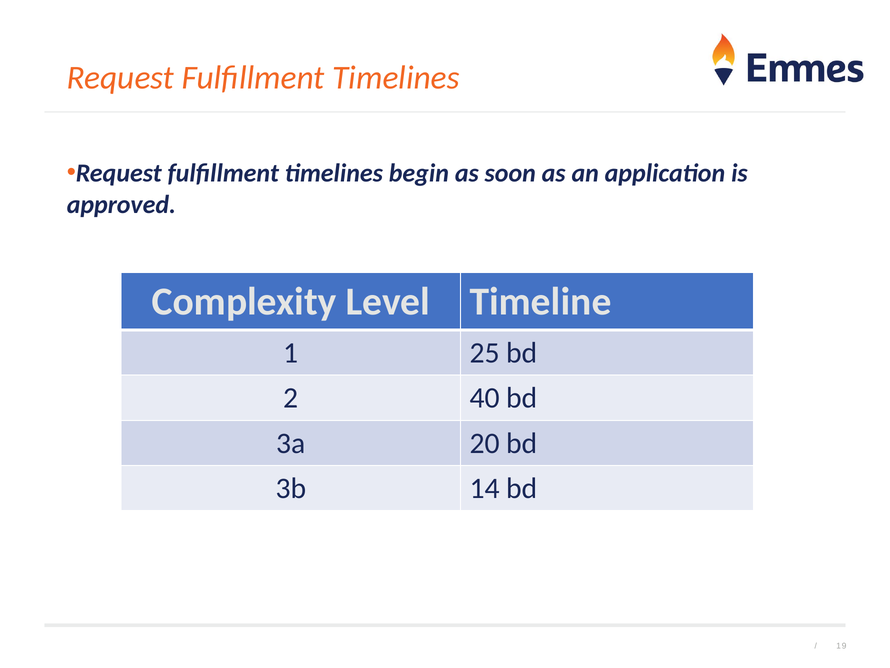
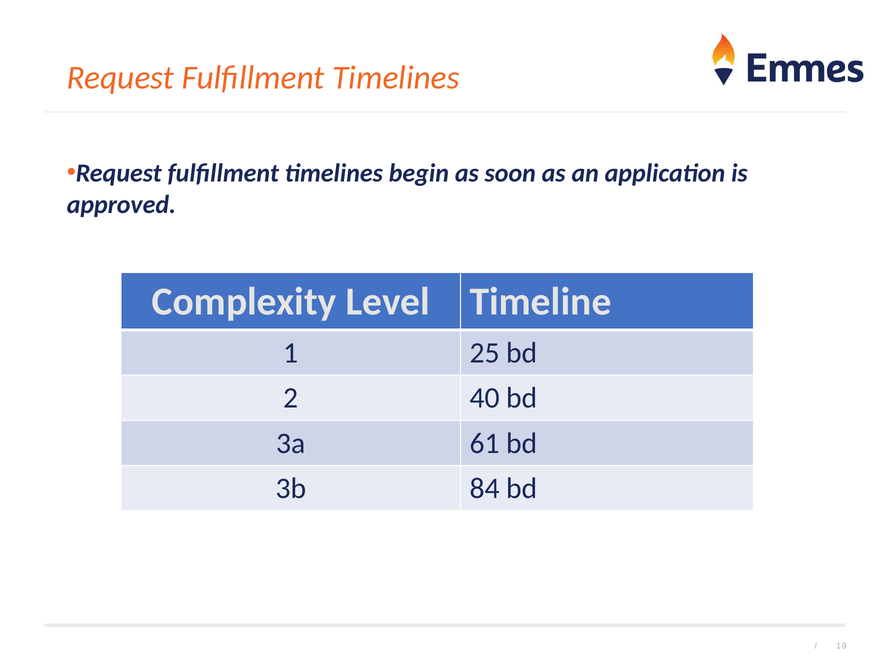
20: 20 -> 61 (485, 443)
14: 14 -> 84 (485, 488)
